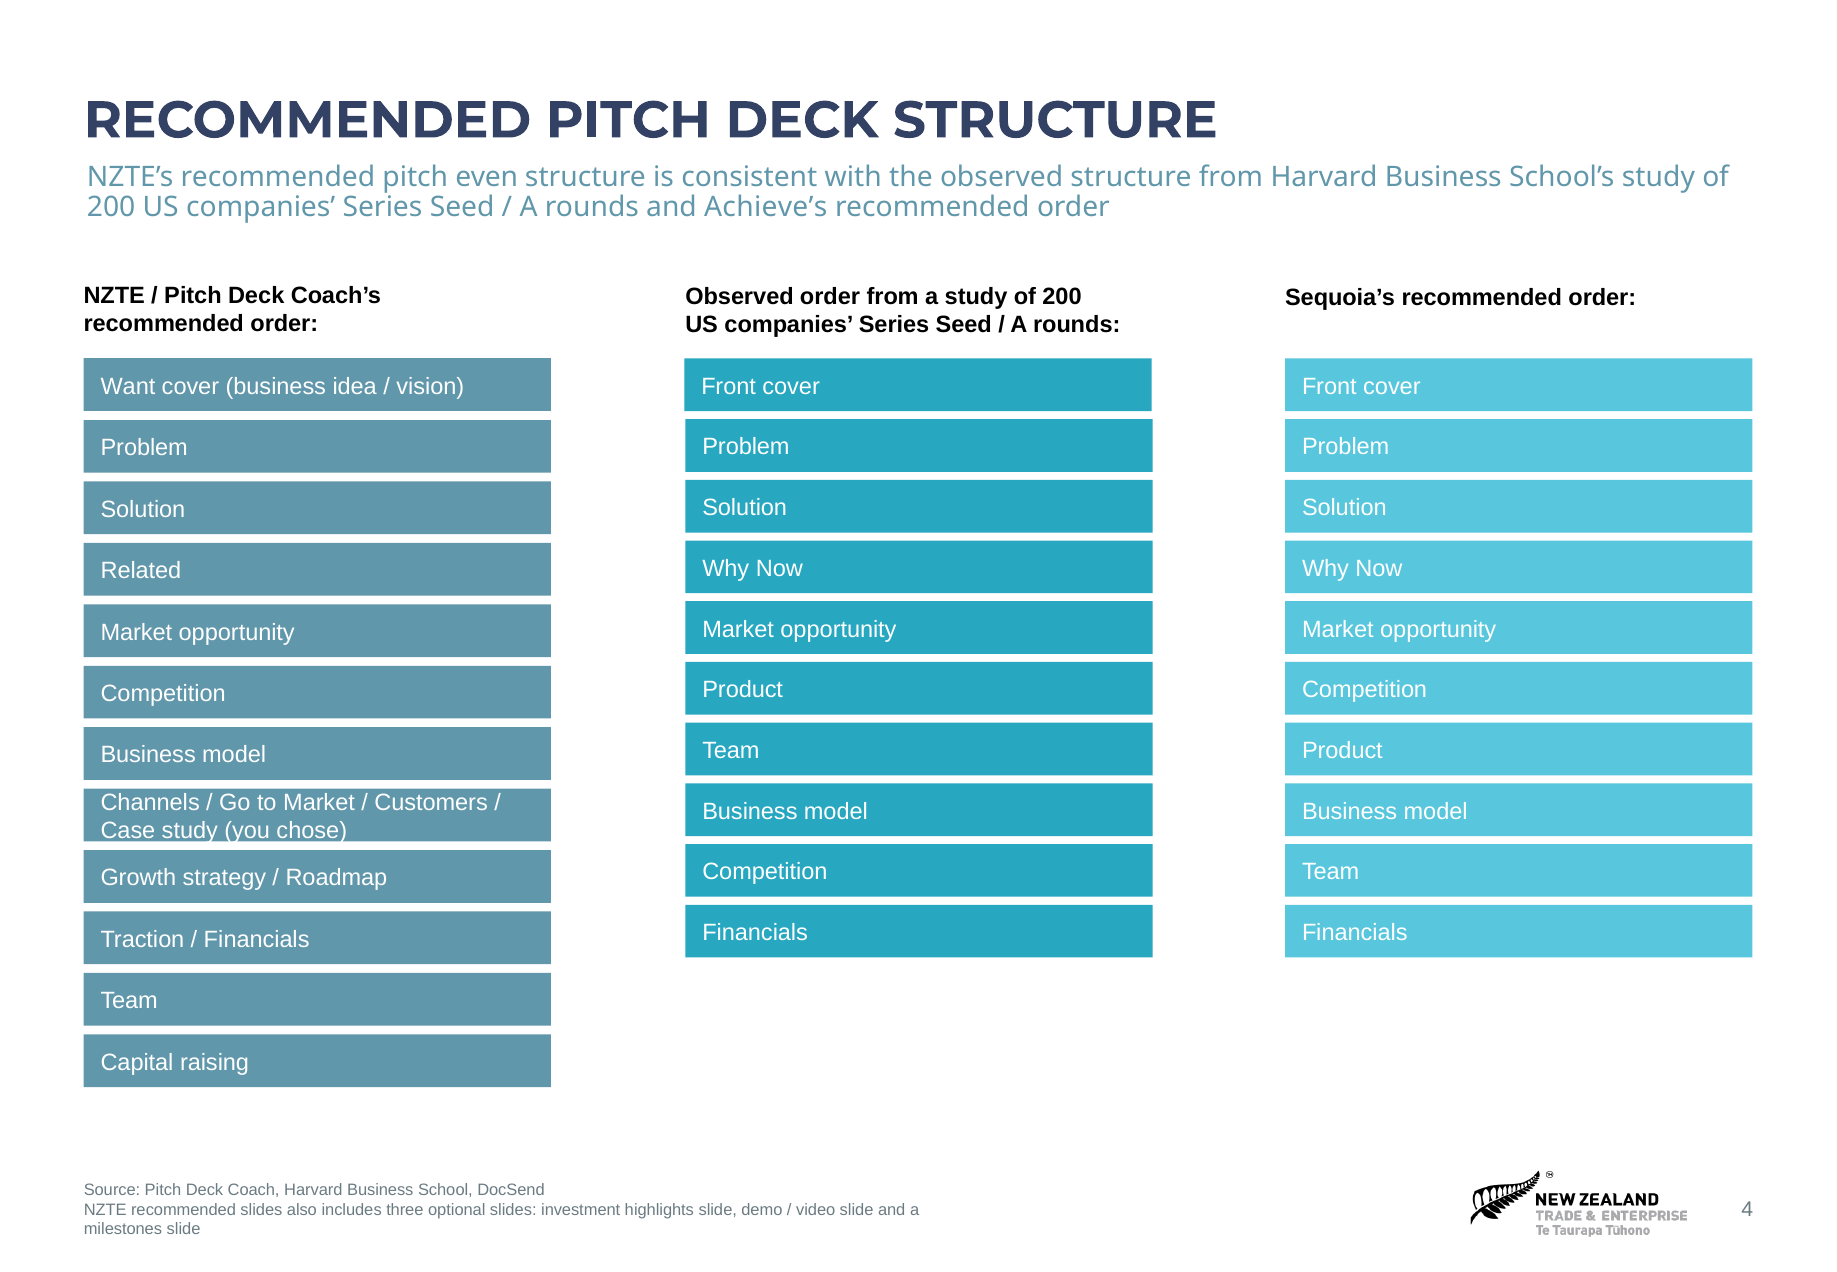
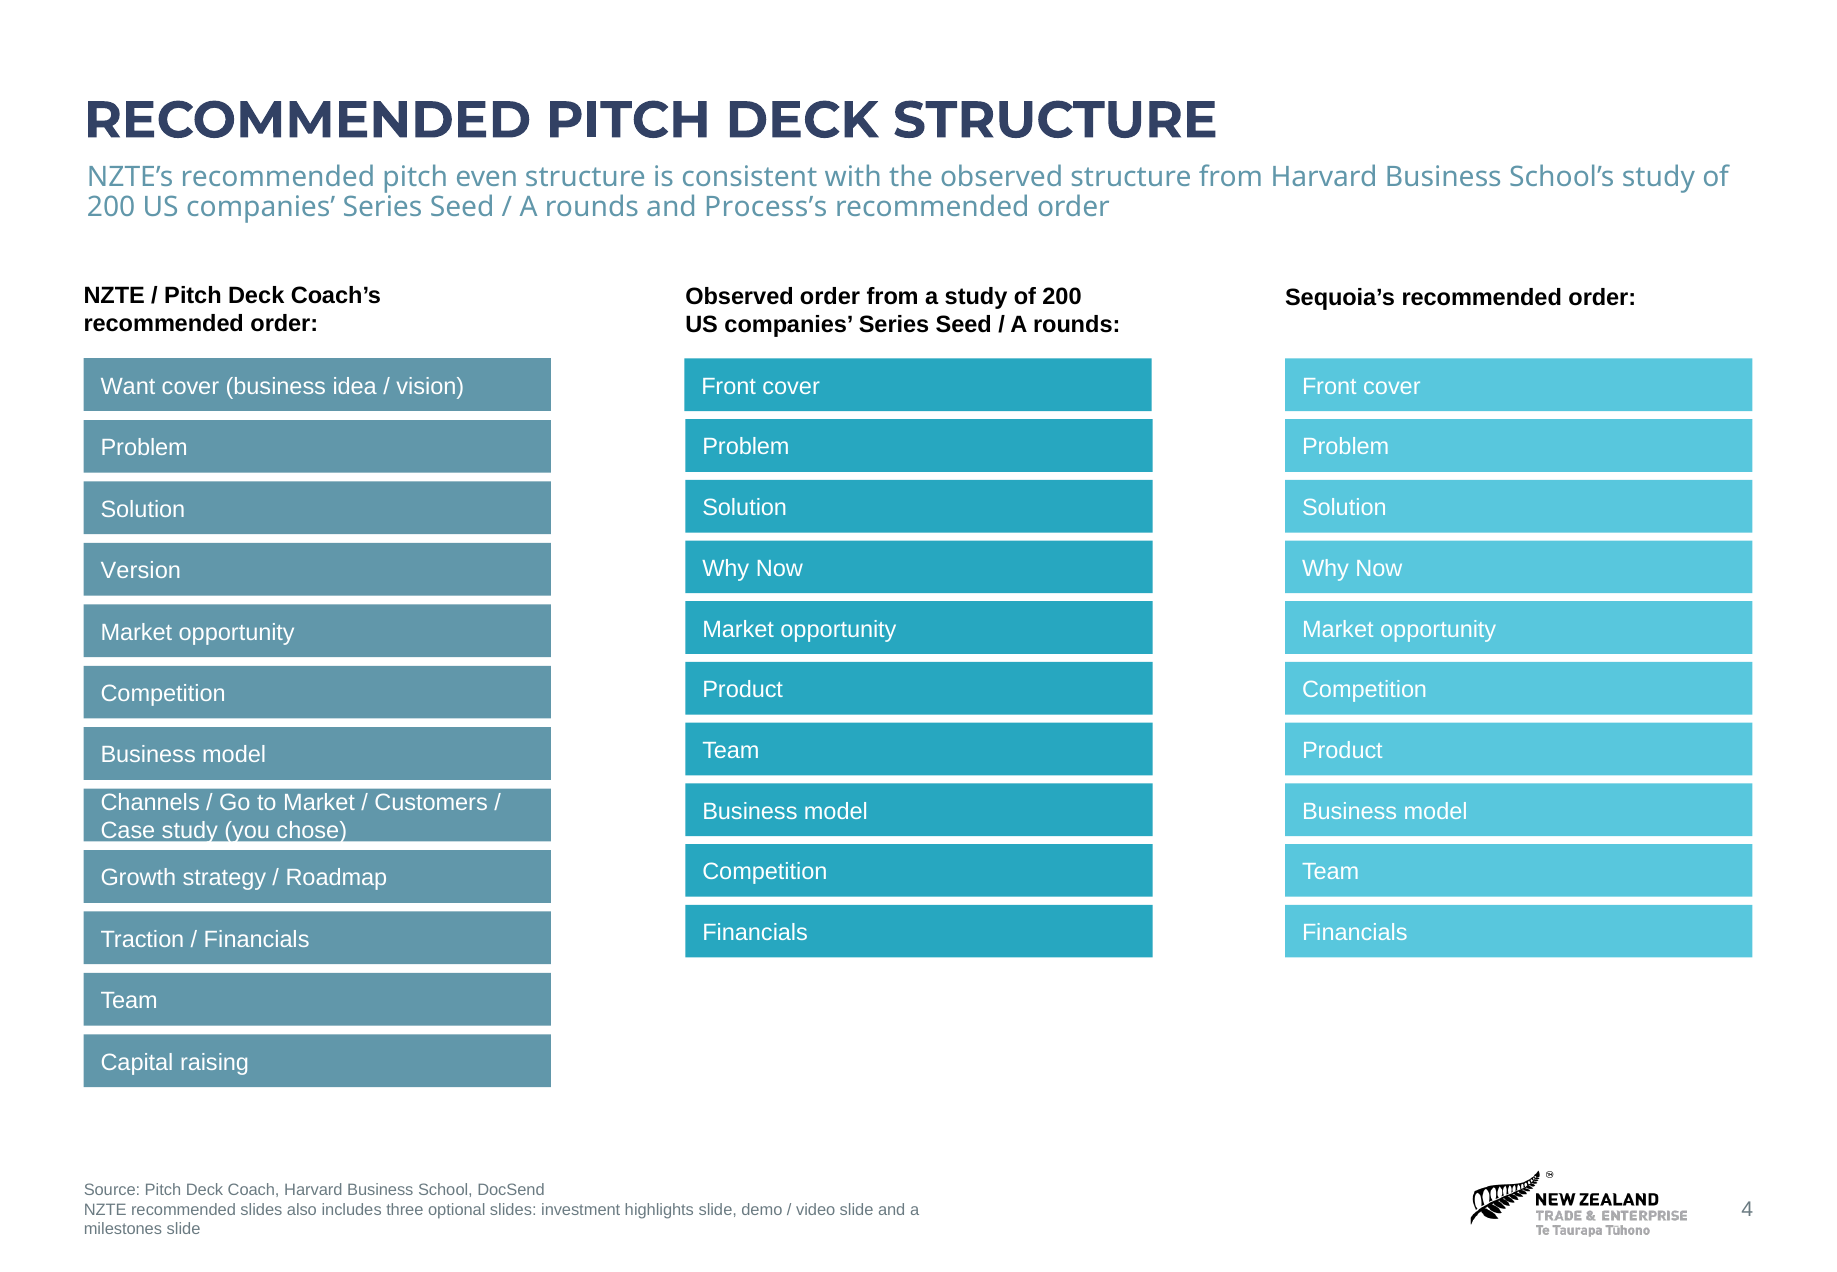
Achieve’s: Achieve’s -> Process’s (766, 208)
Related: Related -> Version (141, 571)
